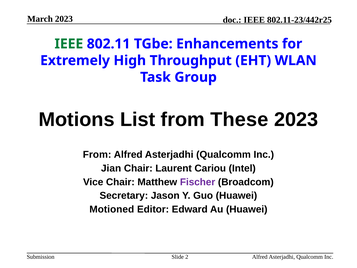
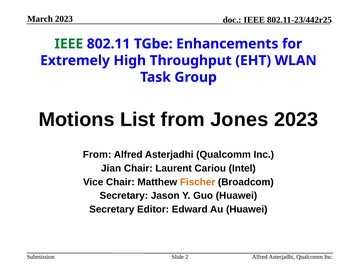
These: These -> Jones (239, 119)
Fischer colour: purple -> orange (198, 182)
Motioned: Motioned -> Secretary (112, 209)
